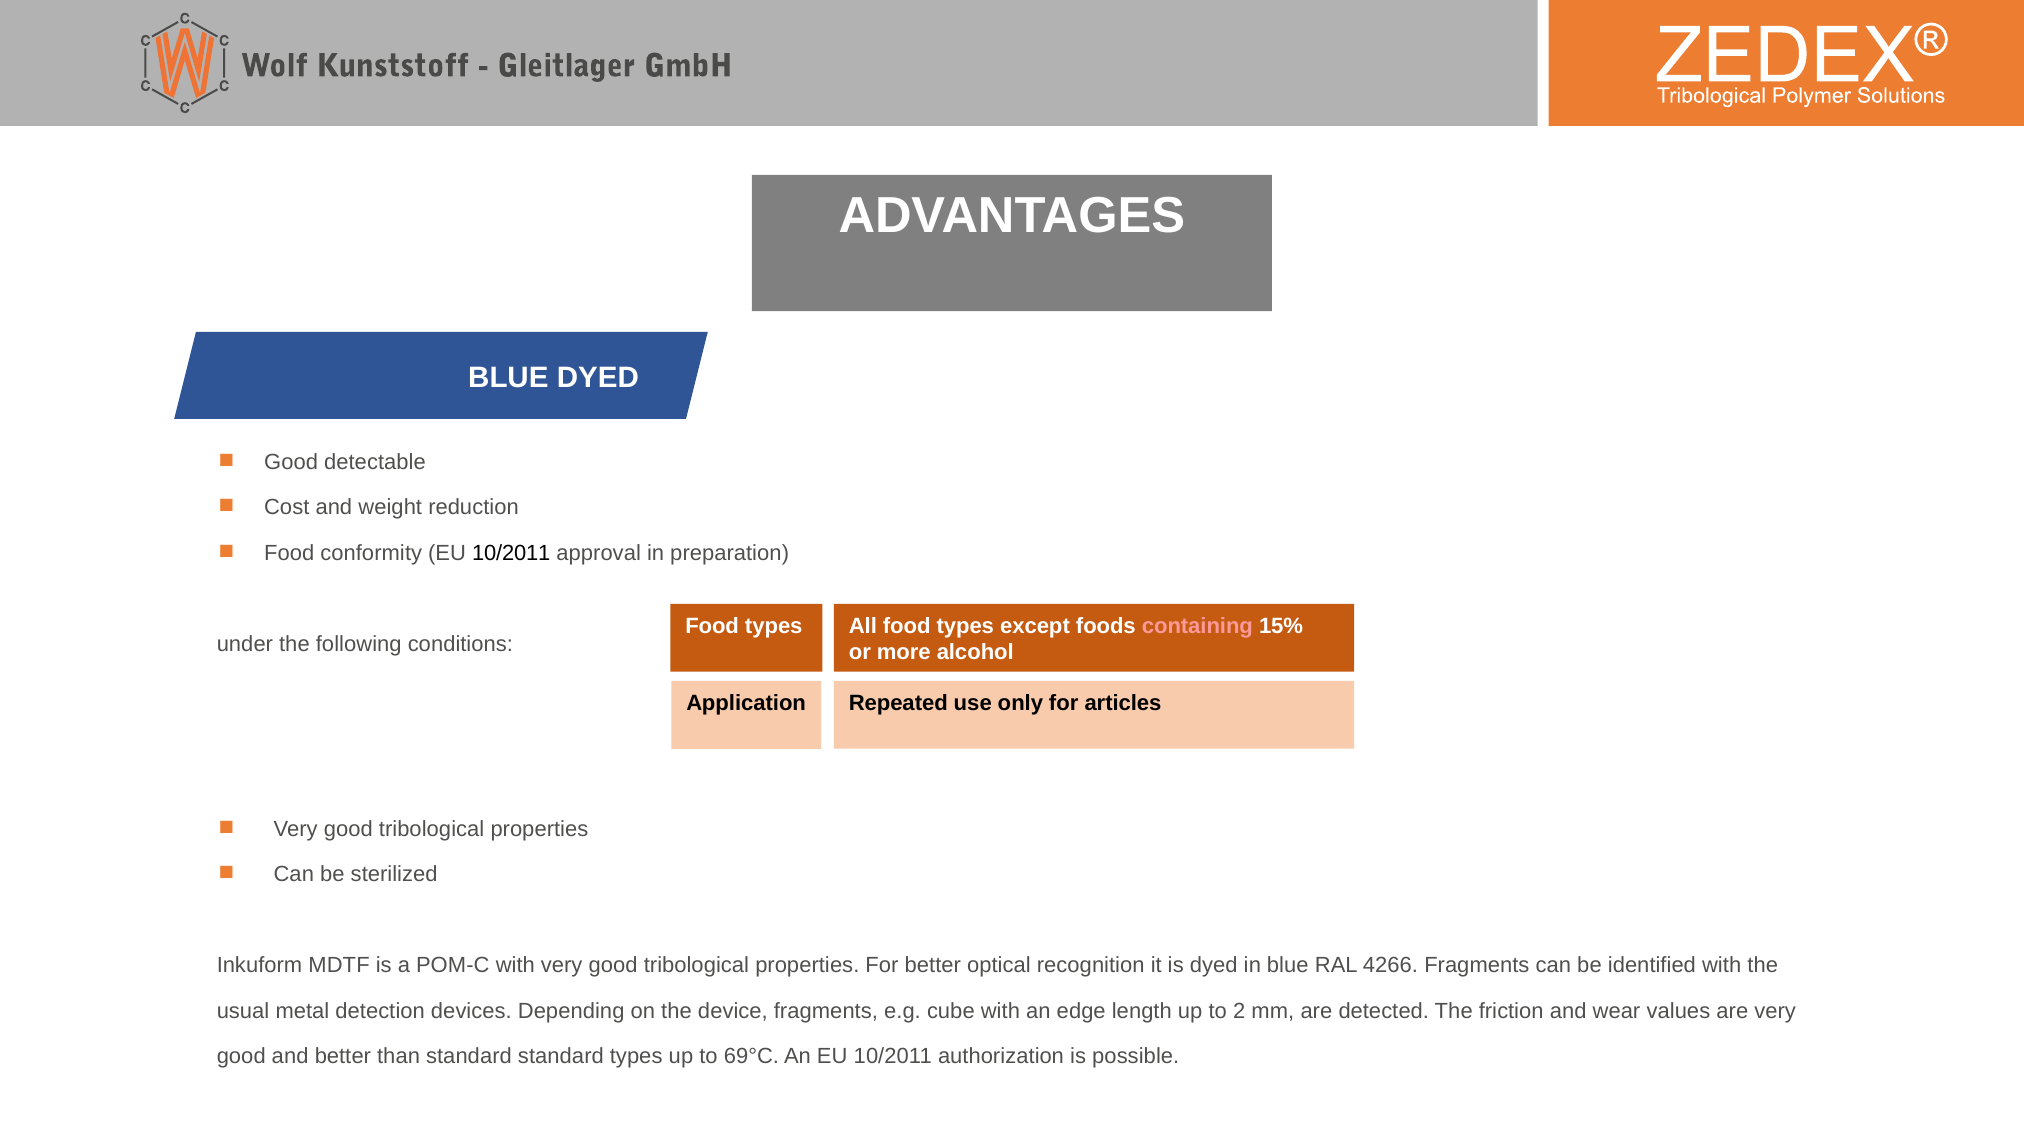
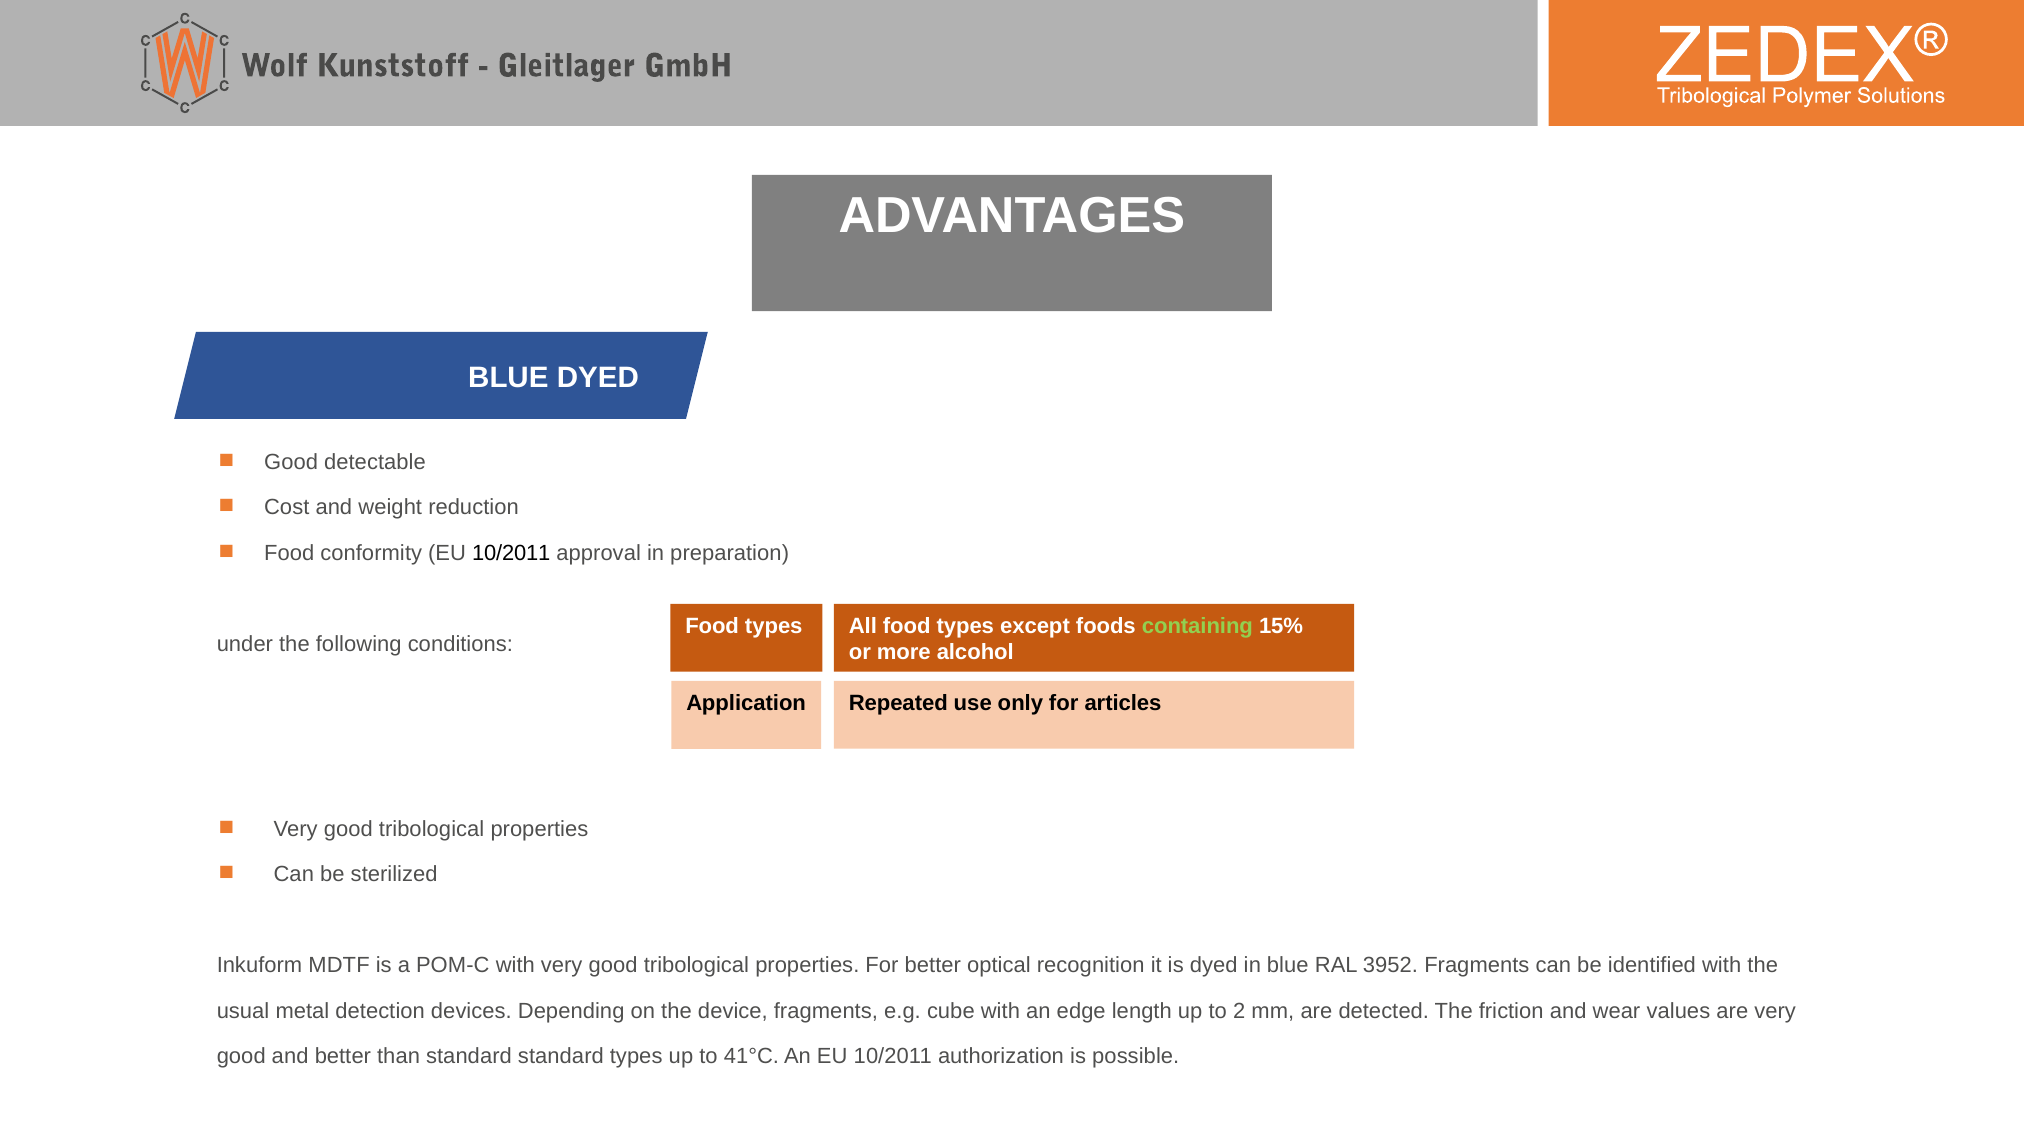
containing colour: pink -> light green (1197, 626)
4266: 4266 -> 3952 (1390, 966)
69°C: 69°C -> 41°C (751, 1057)
